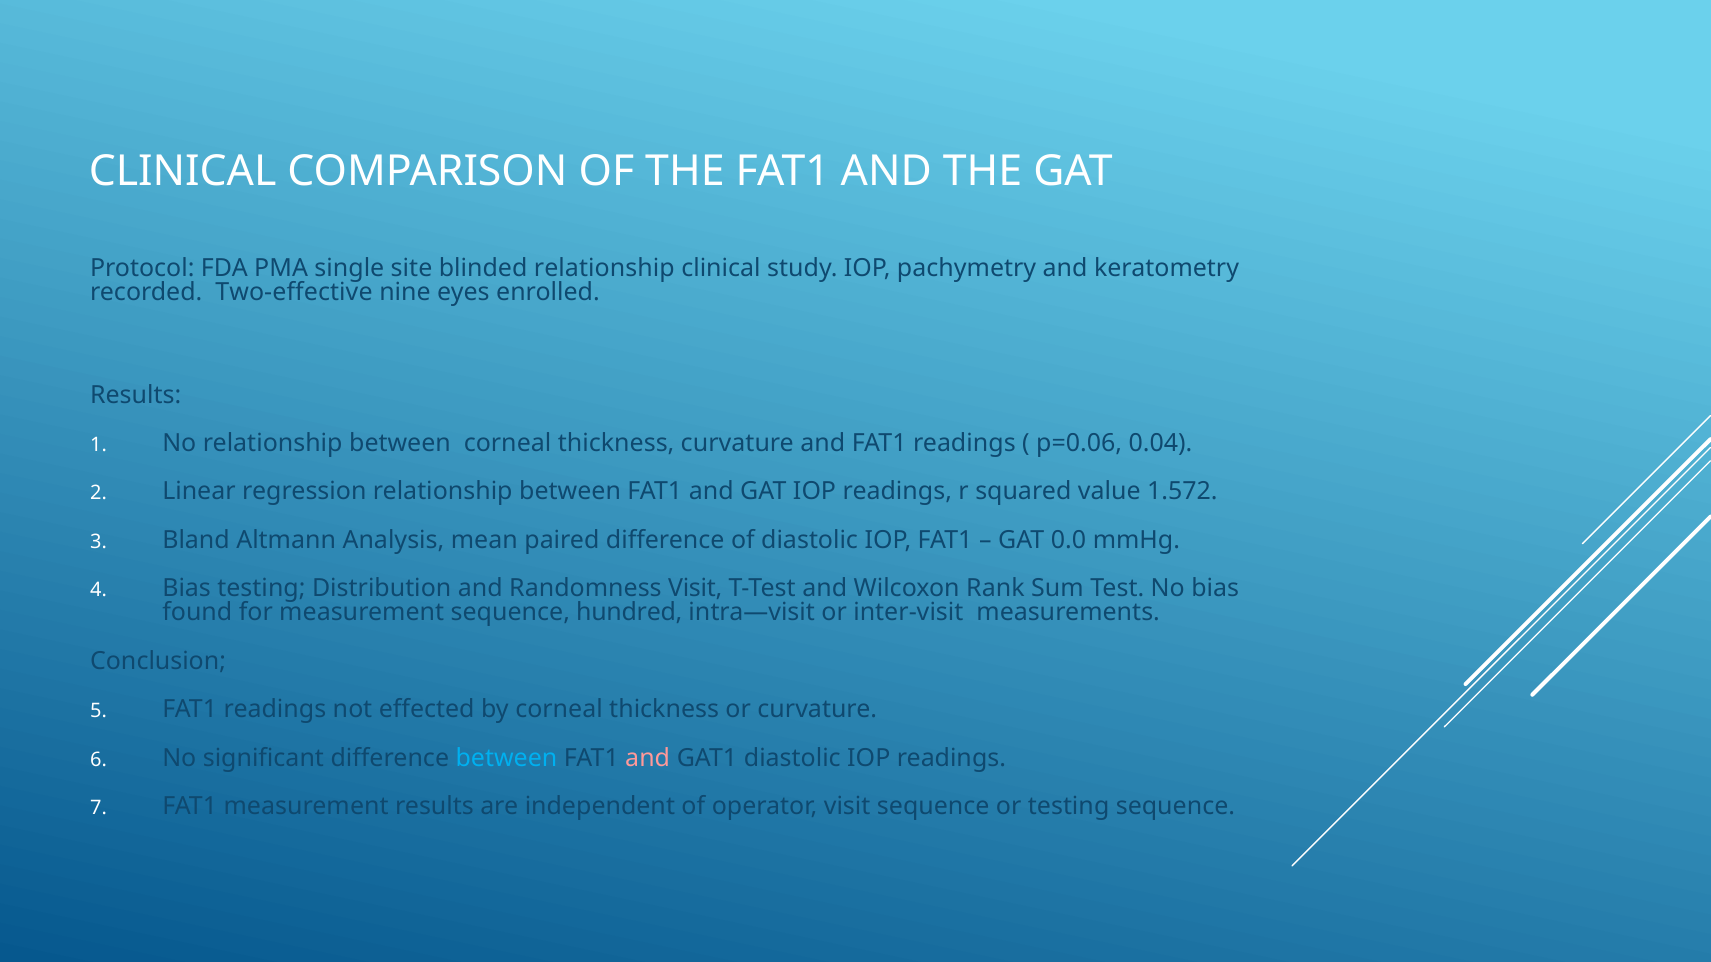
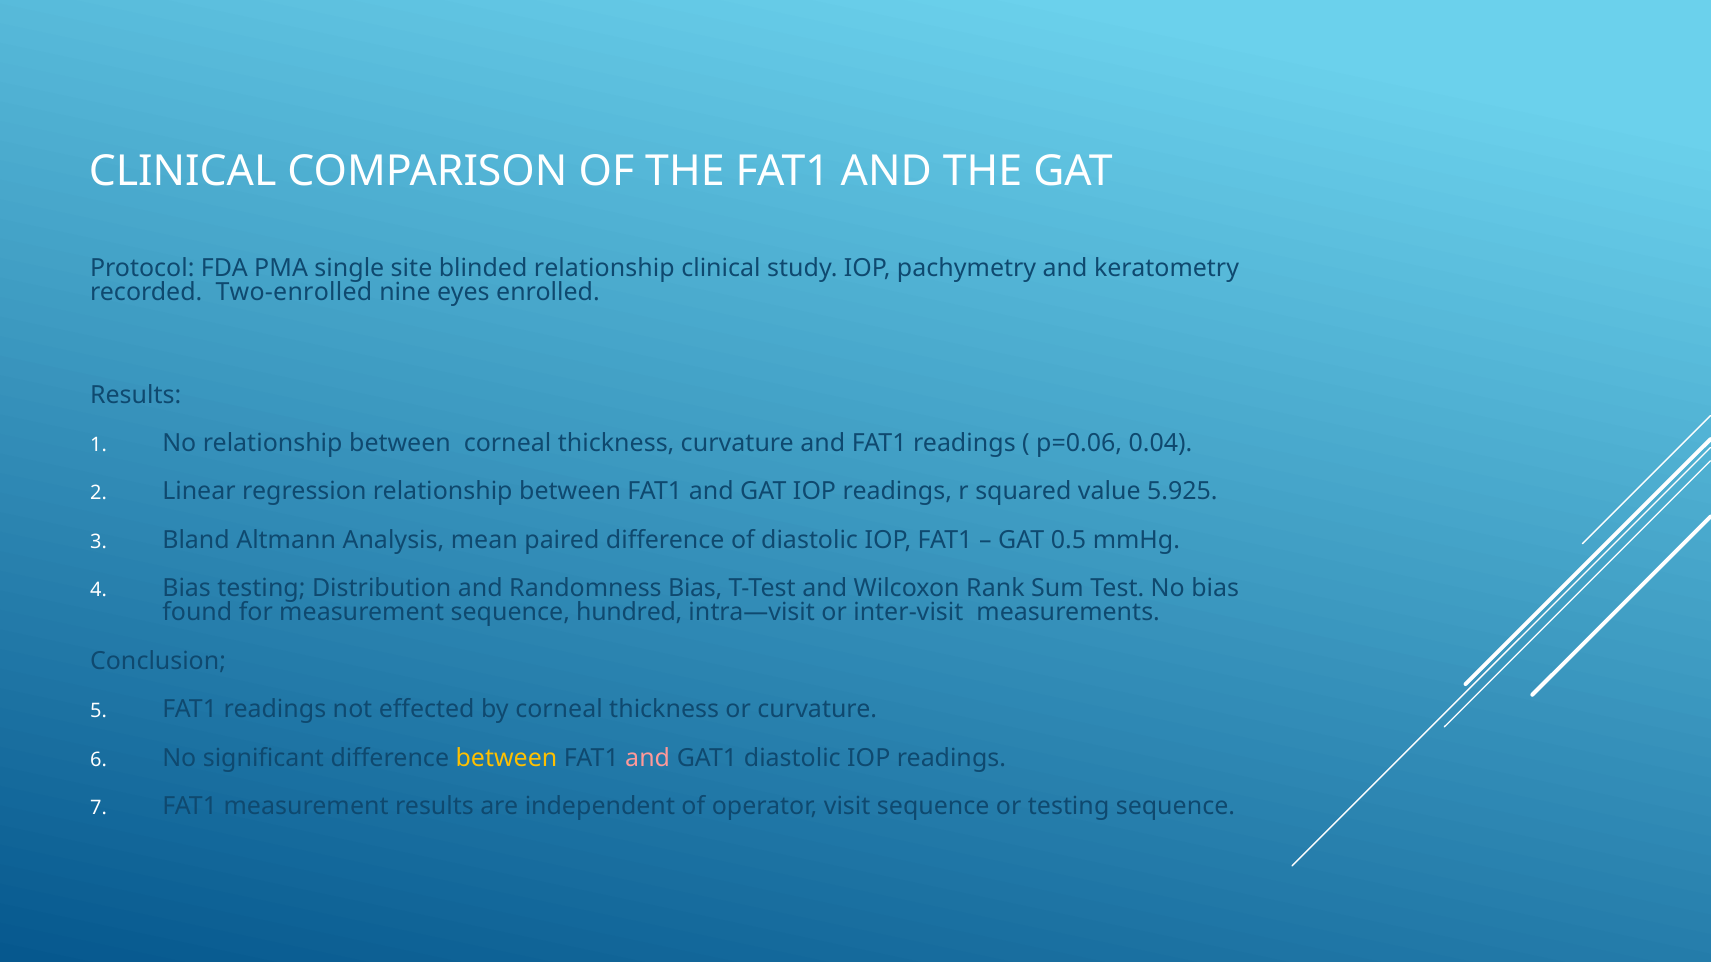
Two-effective: Two-effective -> Two-enrolled (294, 292)
1.572: 1.572 -> 5.925 (1182, 492)
0.0: 0.0 -> 0.5 (1069, 540)
Randomness Visit: Visit -> Bias (695, 589)
between colour: light blue -> yellow (506, 758)
